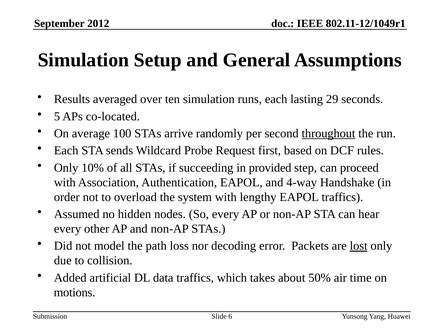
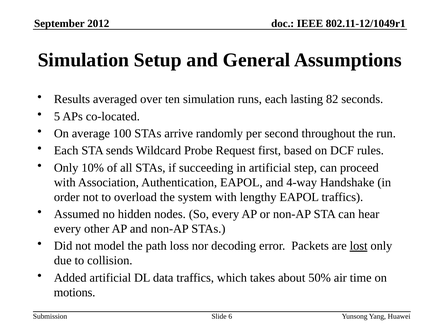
29: 29 -> 82 (332, 99)
throughout underline: present -> none (328, 133)
in provided: provided -> artificial (270, 168)
